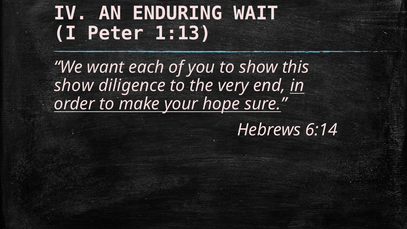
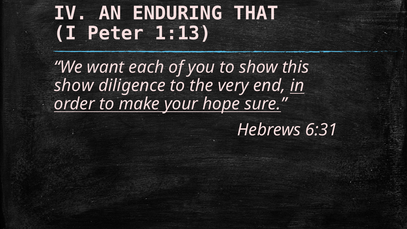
WAIT: WAIT -> THAT (256, 13)
6:14: 6:14 -> 6:31 (321, 130)
